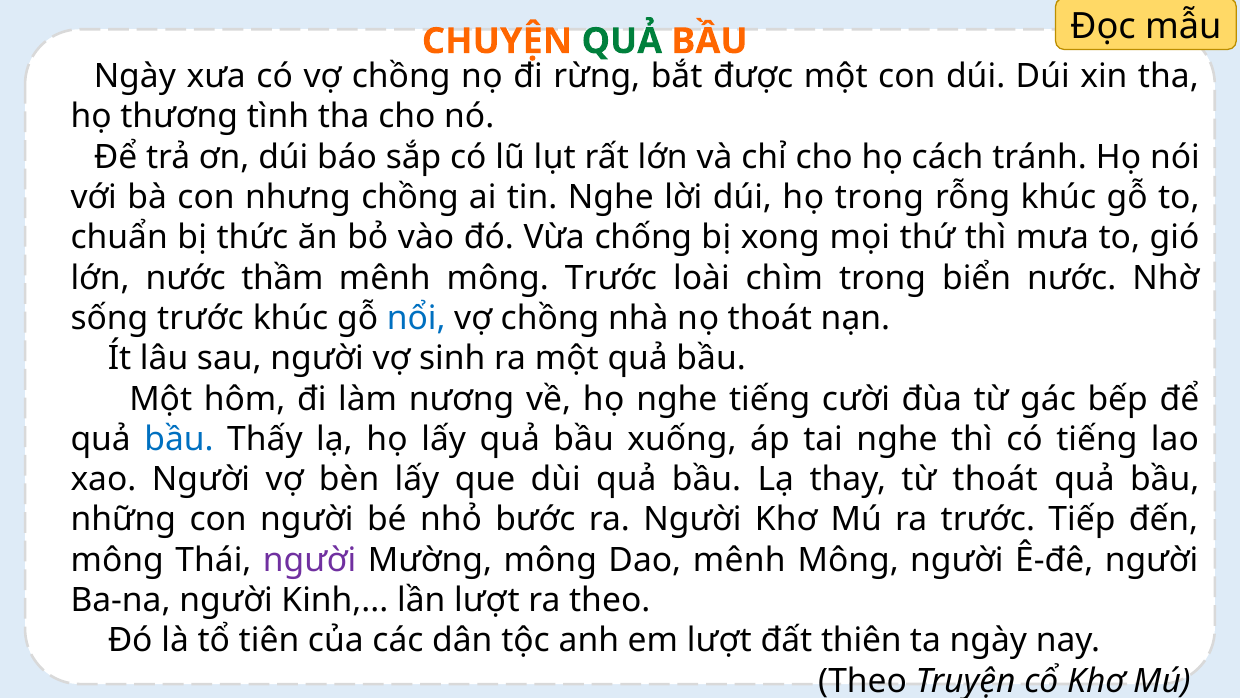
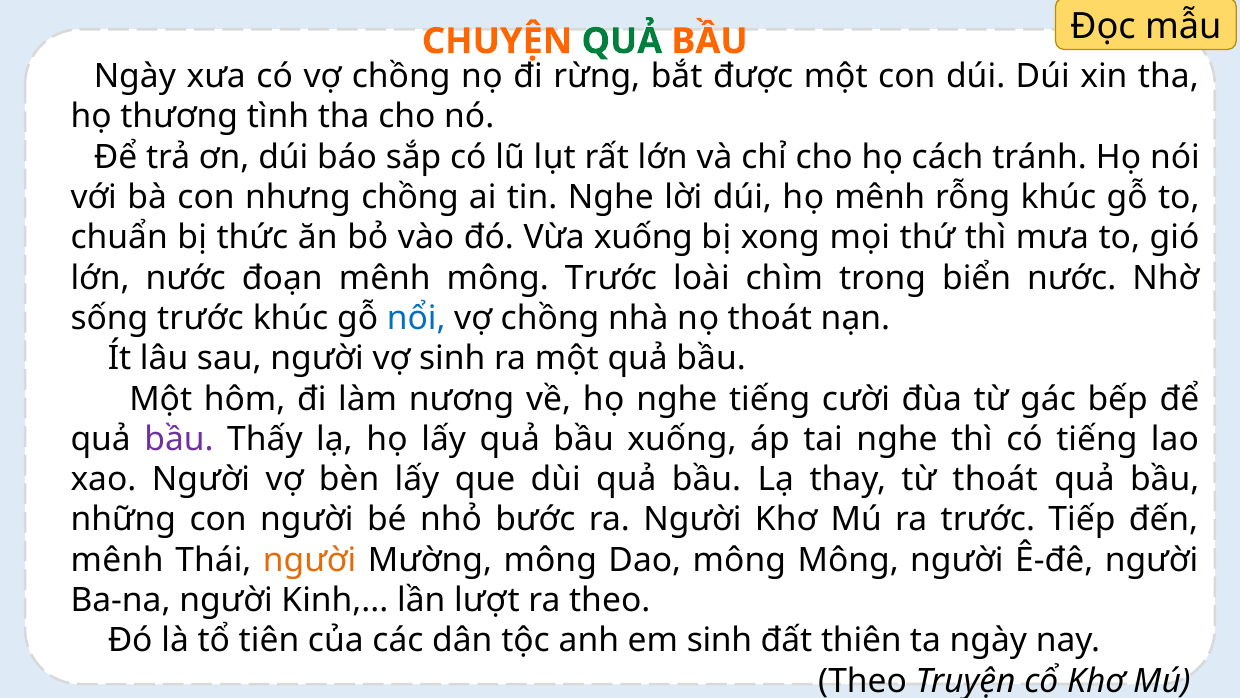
trong: trong -> mênh (880, 197)
Vừa chống: chống -> xuống (643, 238)
thầm: thầm -> đoạn (282, 278)
bầu colour: blue -> purple (179, 439)
mông: mông -> mênh (117, 560)
người colour: purple -> orange (310, 560)
Dao mênh: mênh -> mông (739, 560)
em lượt: lượt -> sinh (720, 640)
